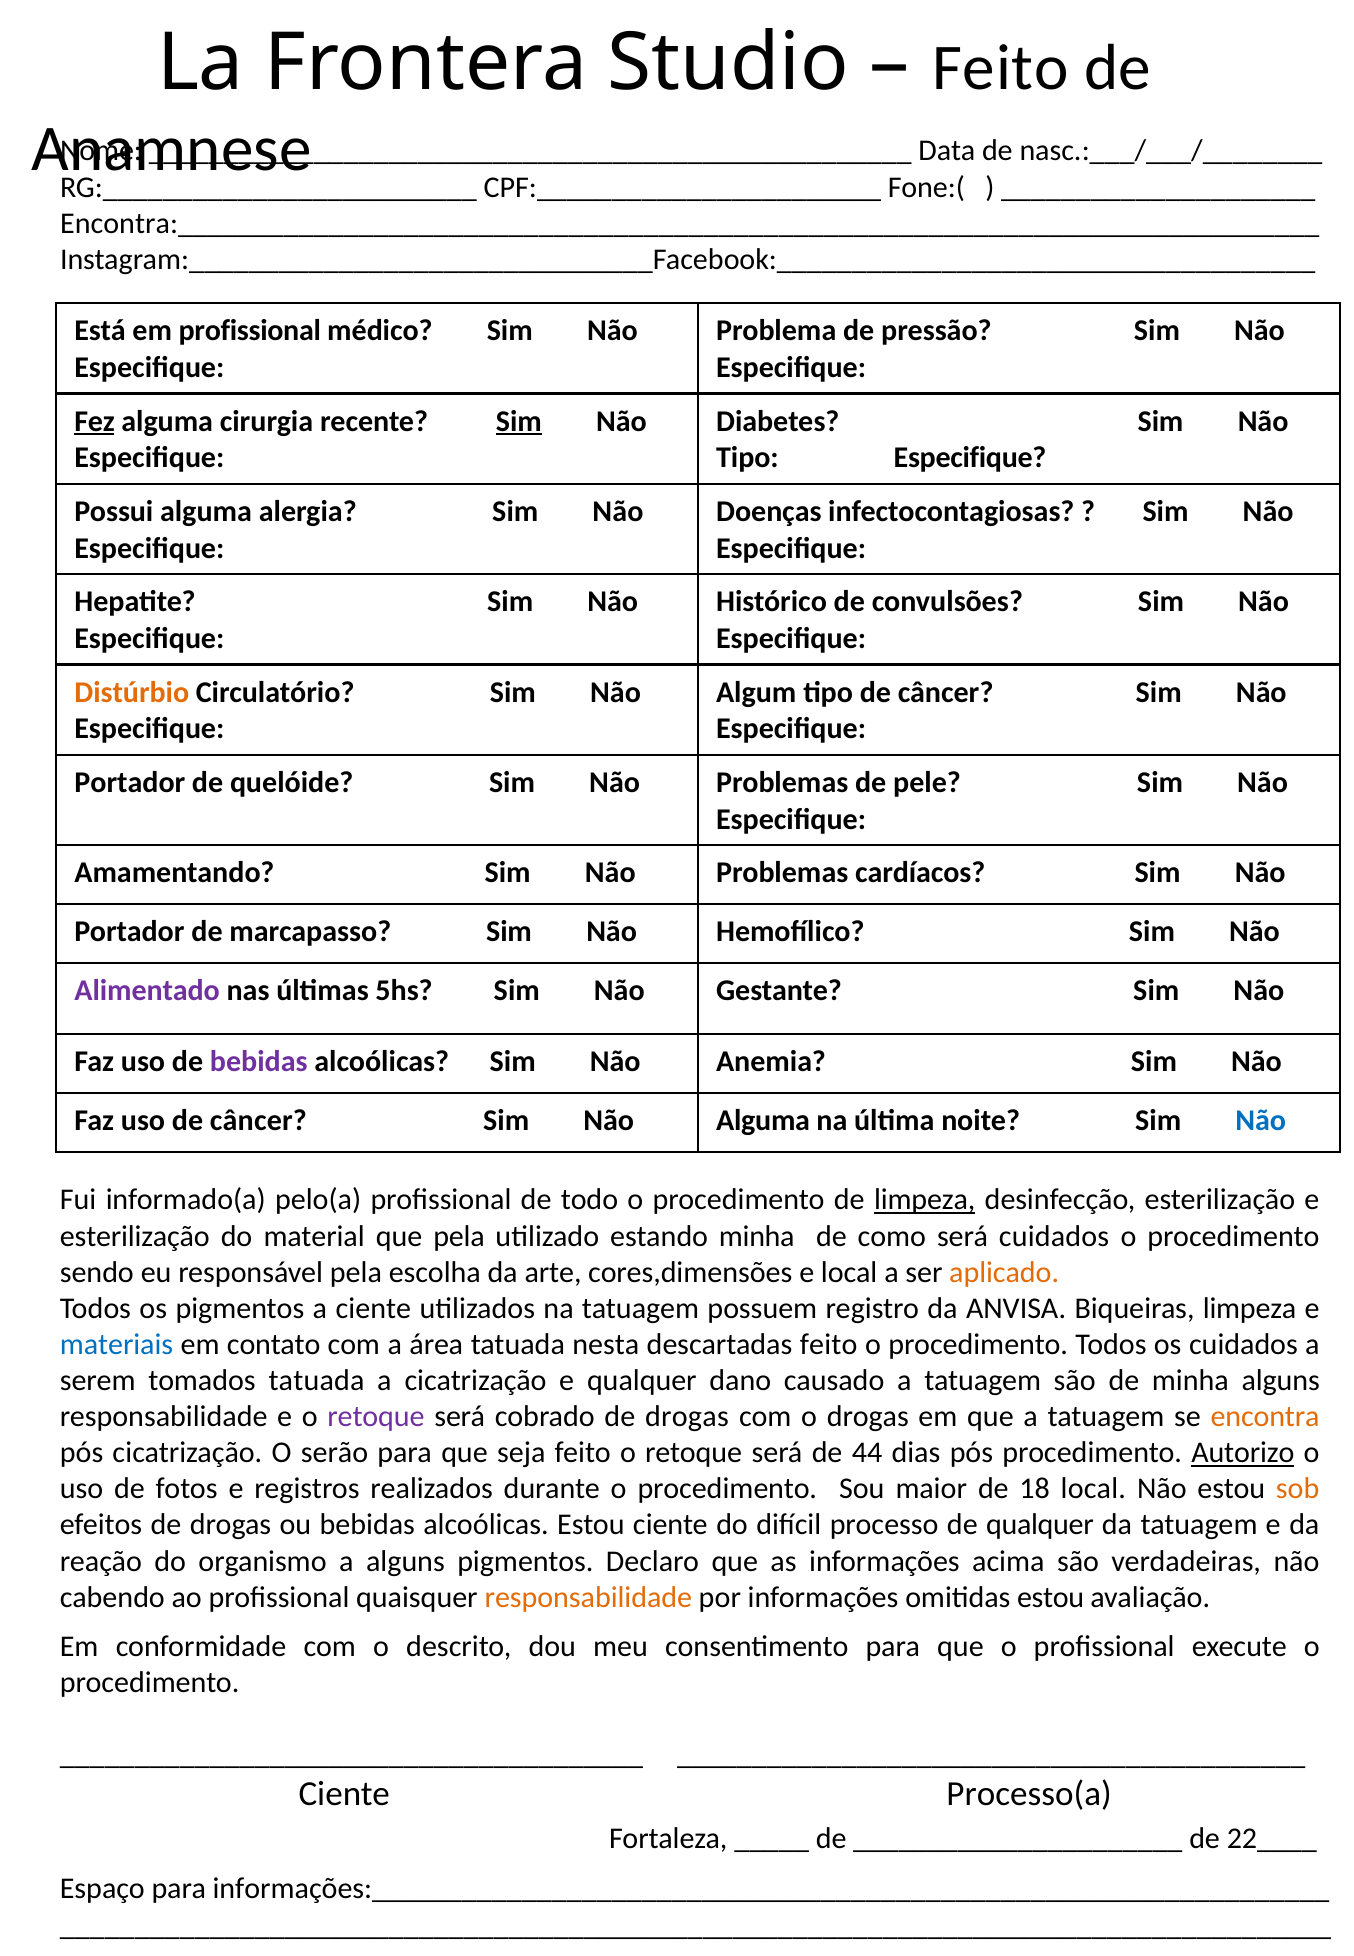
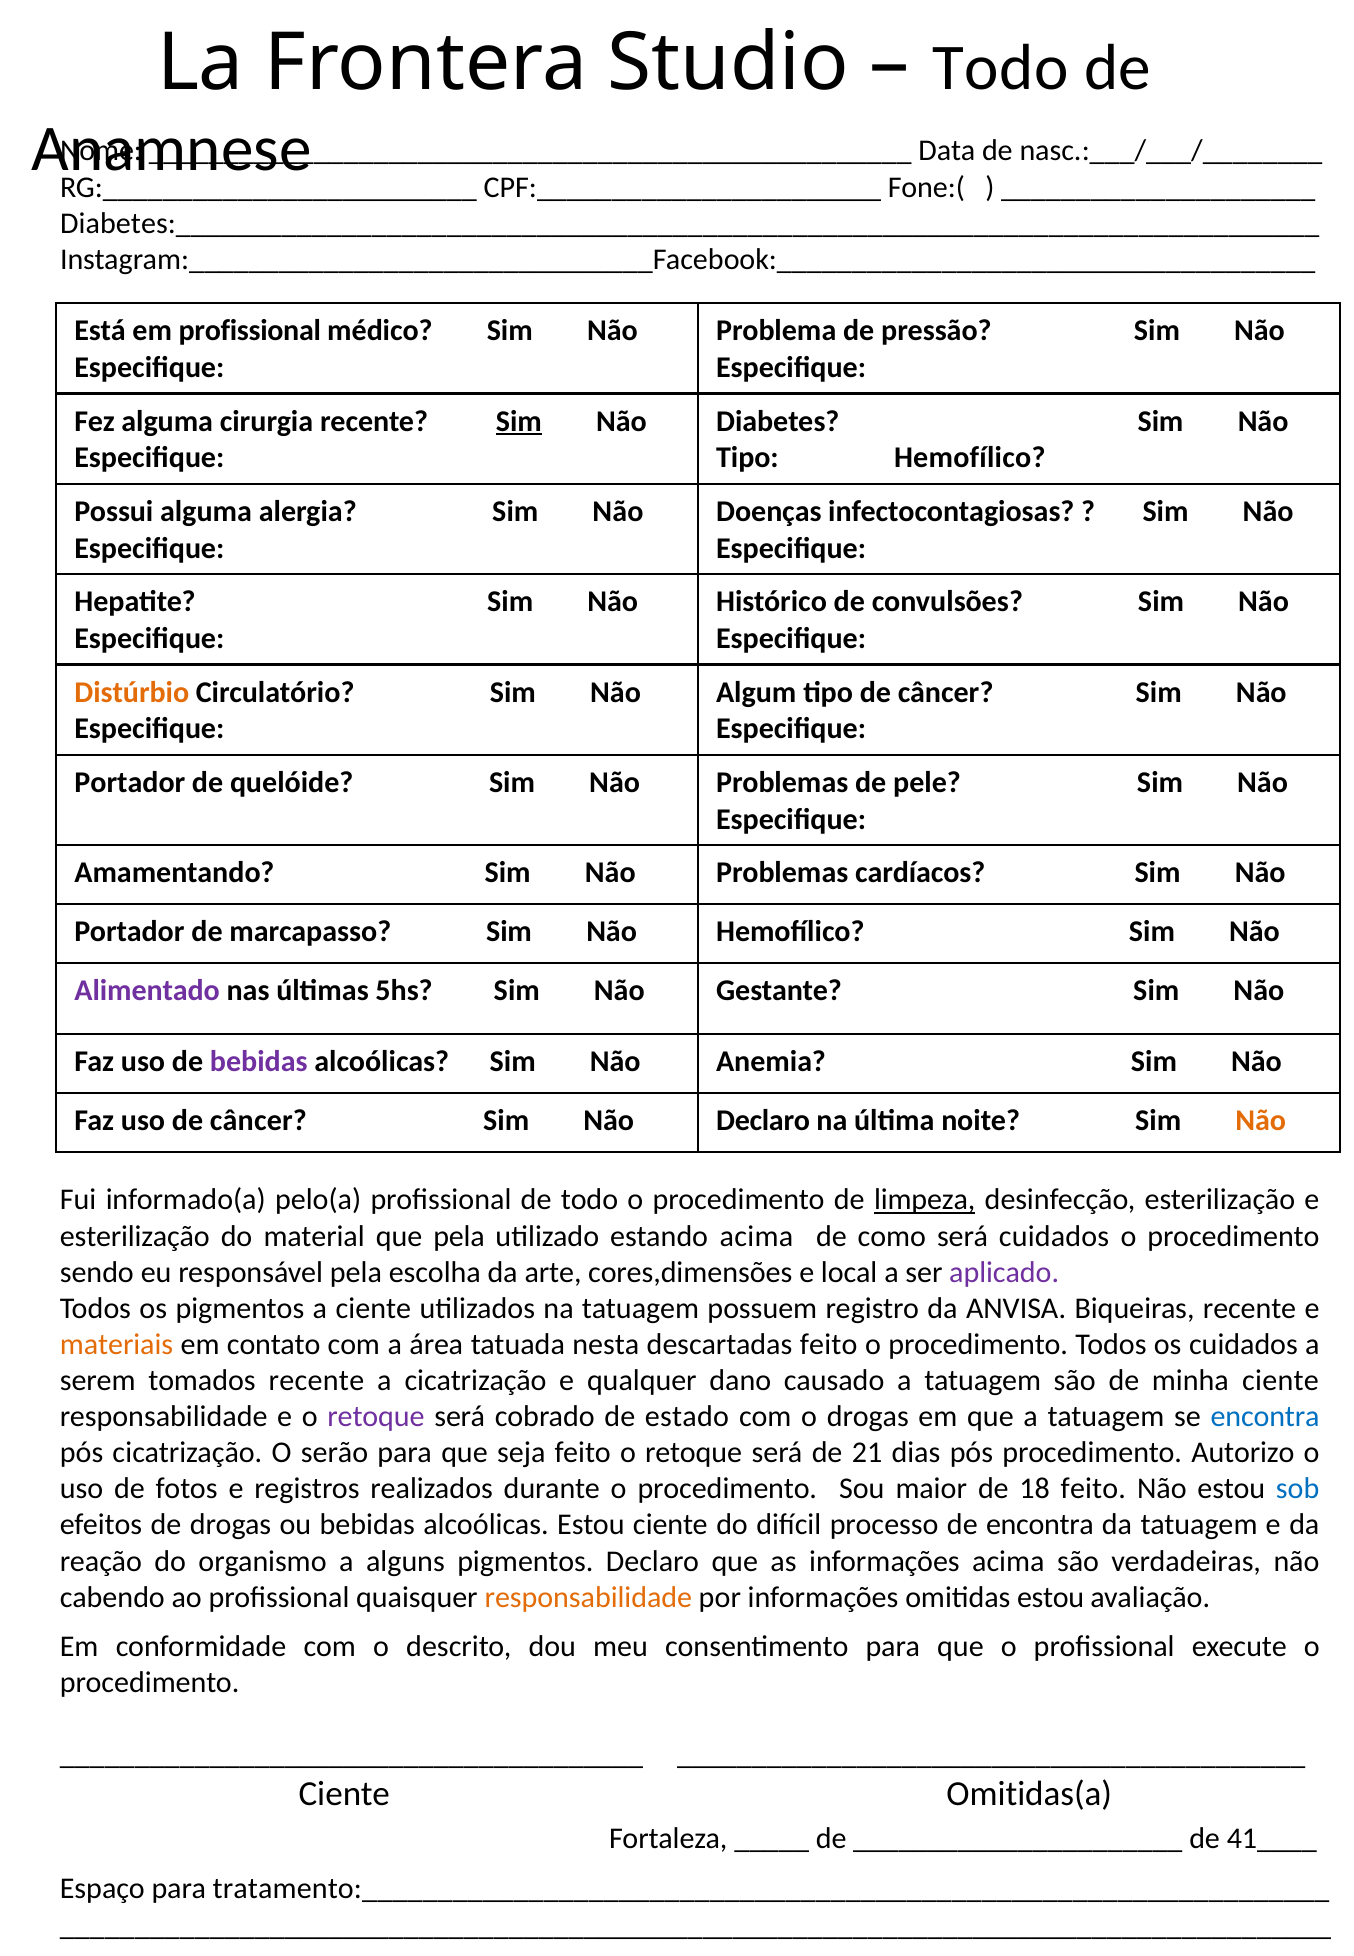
Feito: Feito -> Todo (1000, 68)
Encontra:____________________________________________________________________________: Encontra:____________________________________________________________________________ -> Diabetes:____________________________________________________________________________ (690, 223)
Fez underline: present -> none (95, 421)
Tipo Especifique: Especifique -> Hemofílico (970, 458)
Não Alguma: Alguma -> Declaro (763, 1121)
Não colour: blue -> orange (1261, 1121)
estando minha: minha -> acima (757, 1236)
aplicado colour: orange -> purple (1004, 1272)
Biqueiras limpeza: limpeza -> recente (1250, 1308)
materiais colour: blue -> orange (117, 1344)
tomados tatuada: tatuada -> recente (316, 1380)
minha alguns: alguns -> ciente (1281, 1380)
cobrado de drogas: drogas -> estado (687, 1417)
encontra colour: orange -> blue (1265, 1417)
44: 44 -> 21 (867, 1453)
Autorizo underline: present -> none (1243, 1453)
18 local: local -> feito (1093, 1489)
sob colour: orange -> blue (1298, 1489)
de qualquer: qualquer -> encontra (1040, 1525)
Processo(a: Processo(a -> Omitidas(a (1029, 1794)
22____: 22____ -> 41____ (1272, 1838)
informações:________________________________________________________________: informações:________________________________________________________________ -> tratamento:________________________________________________________________ (771, 1889)
